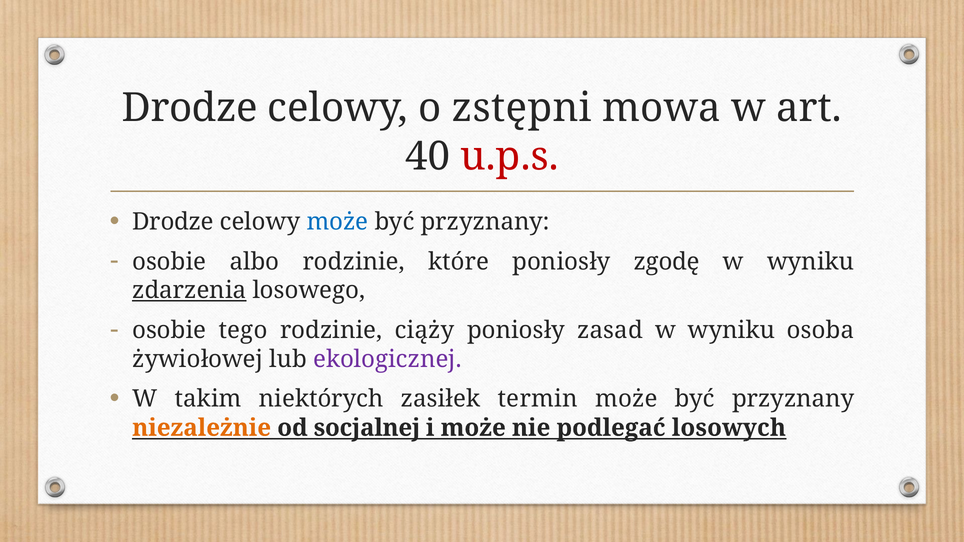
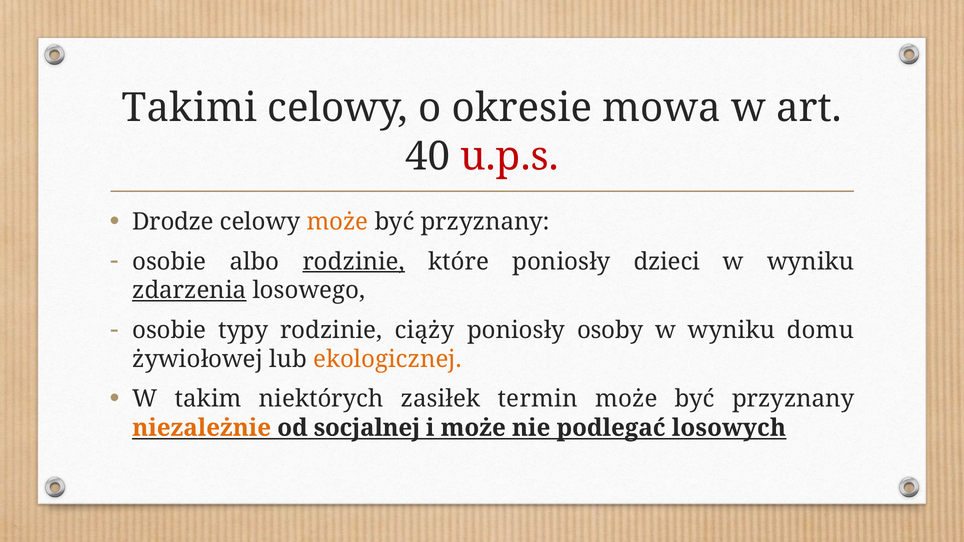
Drodze: Drodze -> Takimi (189, 108)
zstępni: zstępni -> okresie (522, 108)
może colour: blue -> orange (337, 222)
rodzinie underline: none -> present (354, 262)
zgodę: zgodę -> dzieci (667, 262)
tego: tego -> typy (243, 330)
zasad: zasad -> osoby (610, 330)
osoba: osoba -> domu (820, 330)
ekologicznej colour: purple -> orange (387, 359)
